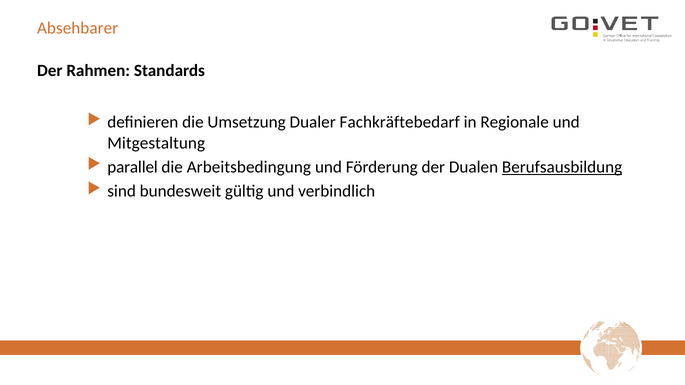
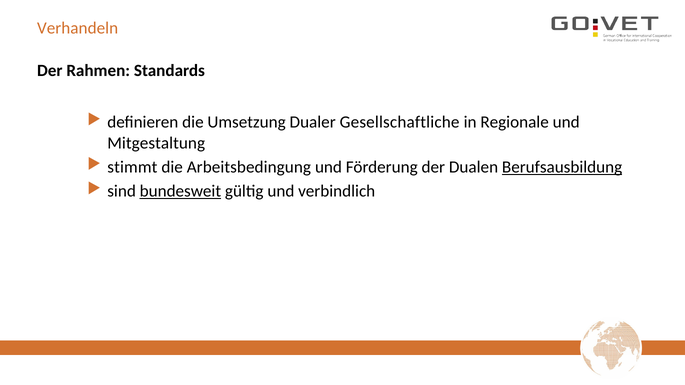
Absehbarer: Absehbarer -> Verhandeln (78, 28)
Fachkräftebedarf: Fachkräftebedarf -> Gesellschaftliche (400, 122)
parallel: parallel -> stimmt (132, 167)
bundesweit underline: none -> present (180, 191)
